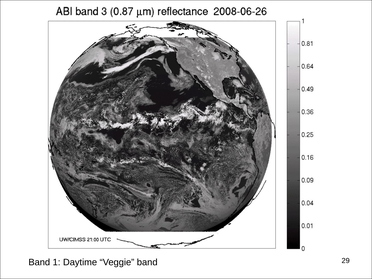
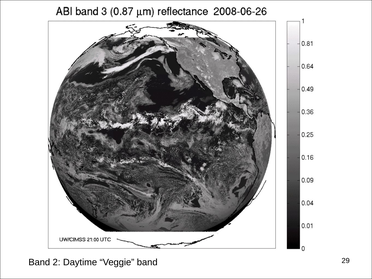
1: 1 -> 2 (57, 262)
